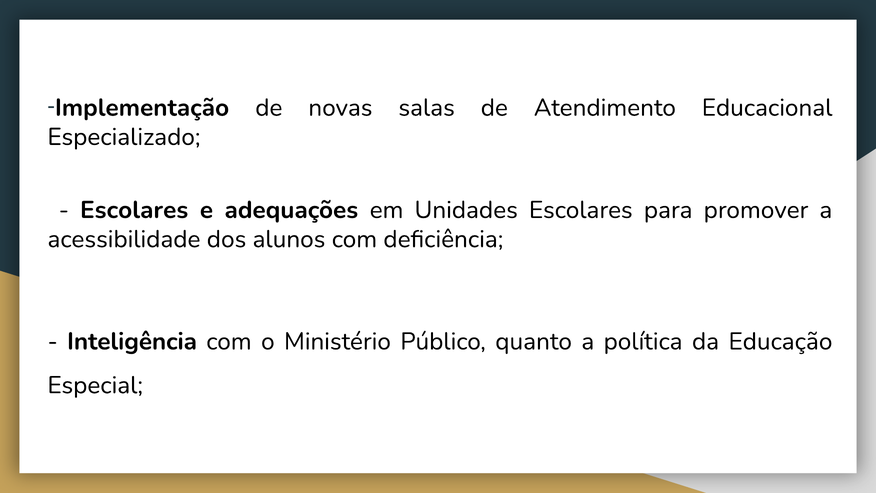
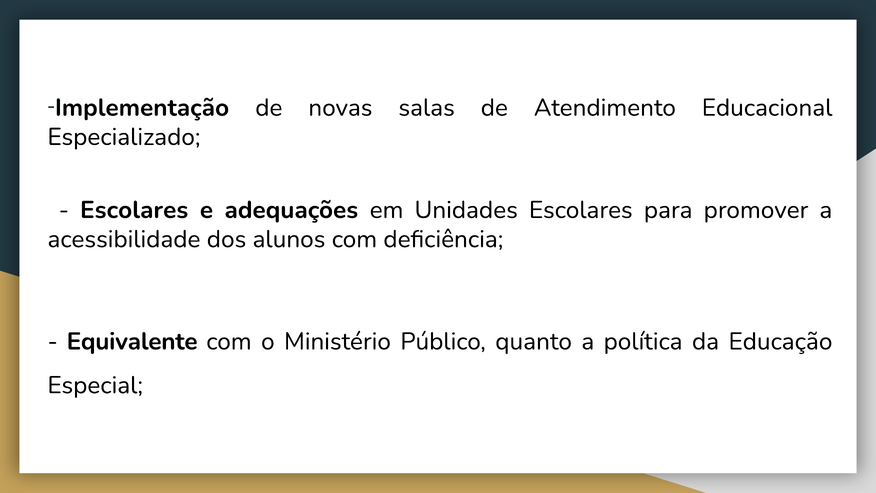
Inteligência: Inteligência -> Equivalente (132, 341)
